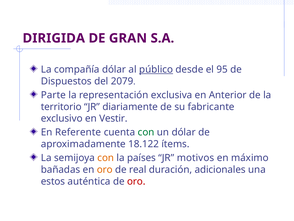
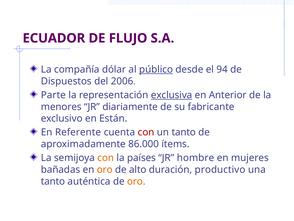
DIRIGIDA: DIRIGIDA -> ECUADOR (54, 38)
GRAN: GRAN -> FLUJO (128, 38)
95: 95 -> 94 (222, 69)
2079: 2079 -> 2006 (122, 81)
exclusiva underline: none -> present (172, 95)
territorio: territorio -> menores (61, 107)
Vestir: Vestir -> Están (113, 118)
con colour: green -> red (146, 132)
un dólar: dólar -> tanto (184, 132)
18.122: 18.122 -> 86.000 (144, 144)
motivos: motivos -> hombre (196, 157)
máximo: máximo -> mujeres (250, 157)
real: real -> alto (138, 169)
adicionales: adicionales -> productivo (220, 169)
estos: estos -> tanto (53, 181)
oro colour: red -> orange (136, 181)
